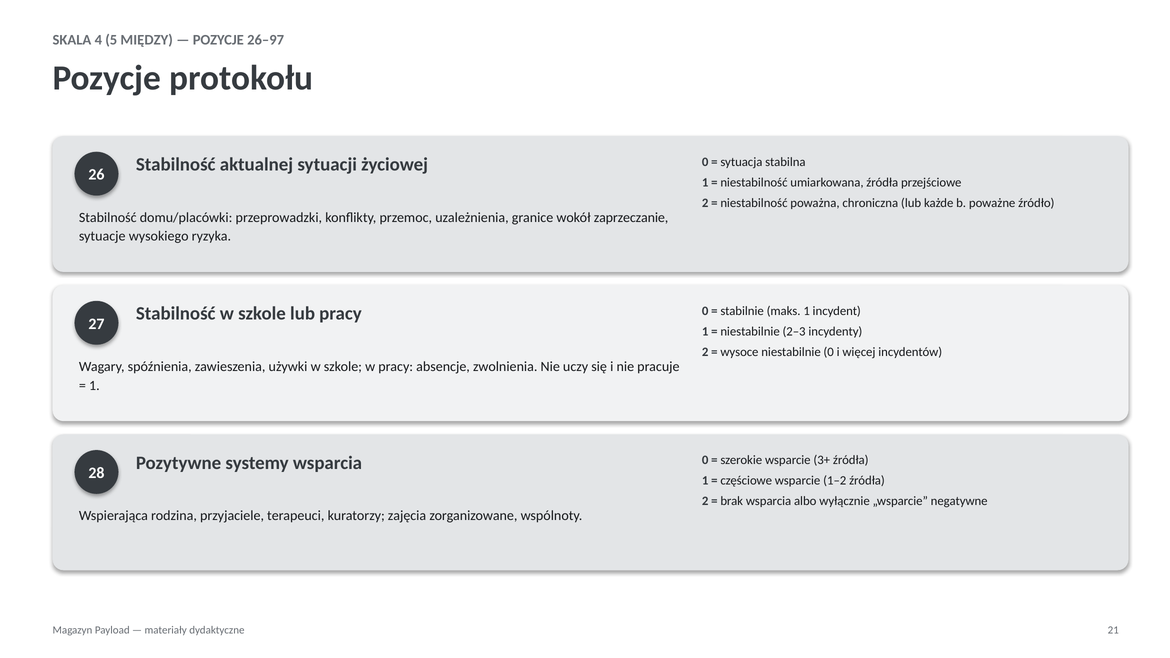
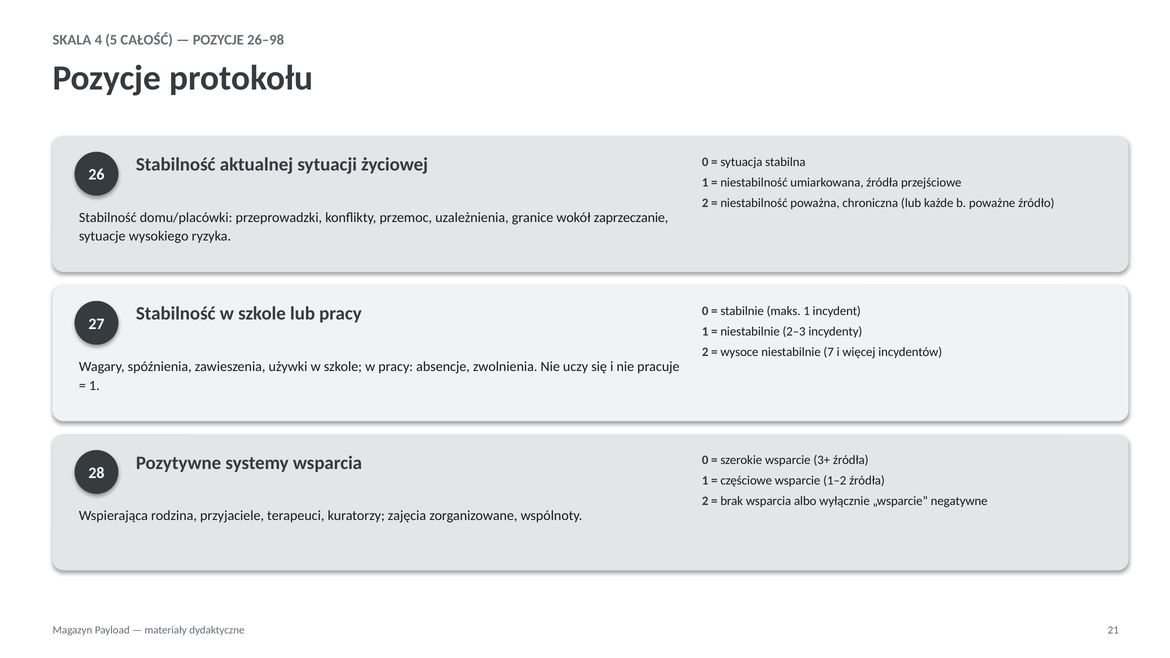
MIĘDZY: MIĘDZY -> CAŁOŚĆ (147, 40)
26–97: 26–97 -> 26–98 (266, 40)
niestabilnie 0: 0 -> 7 (829, 352)
